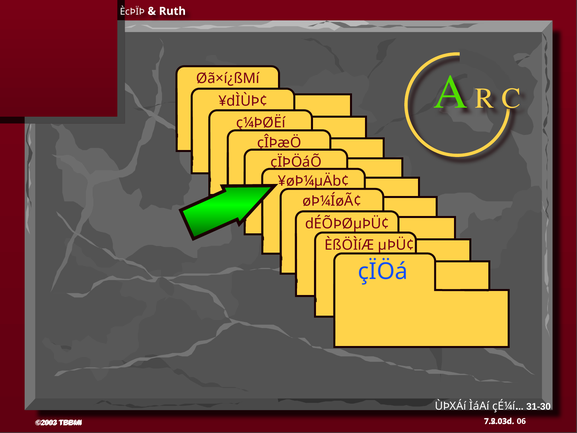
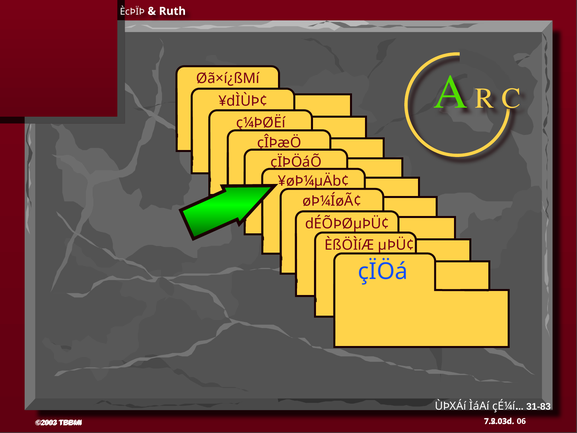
31-30: 31-30 -> 31-83 (539, 407)
